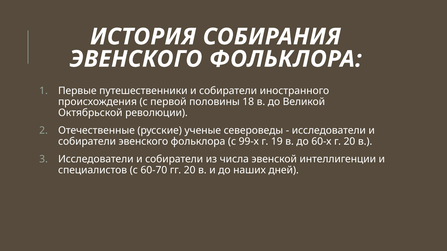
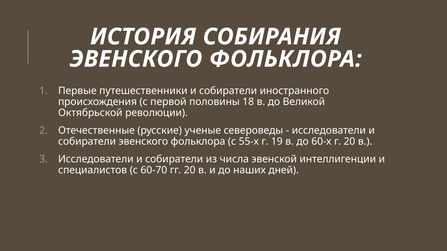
99-х: 99-х -> 55-х (249, 142)
